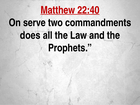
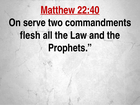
does: does -> flesh (30, 35)
